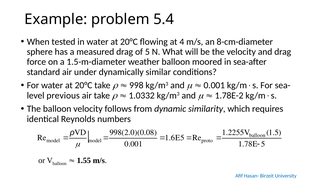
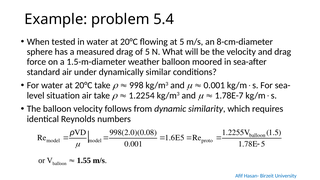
at 4: 4 -> 5 (182, 42)
previous: previous -> situation (63, 95)
1.0332: 1.0332 -> 1.2254 (142, 95)
1.78E-2: 1.78E-2 -> 1.78E-7 (229, 95)
